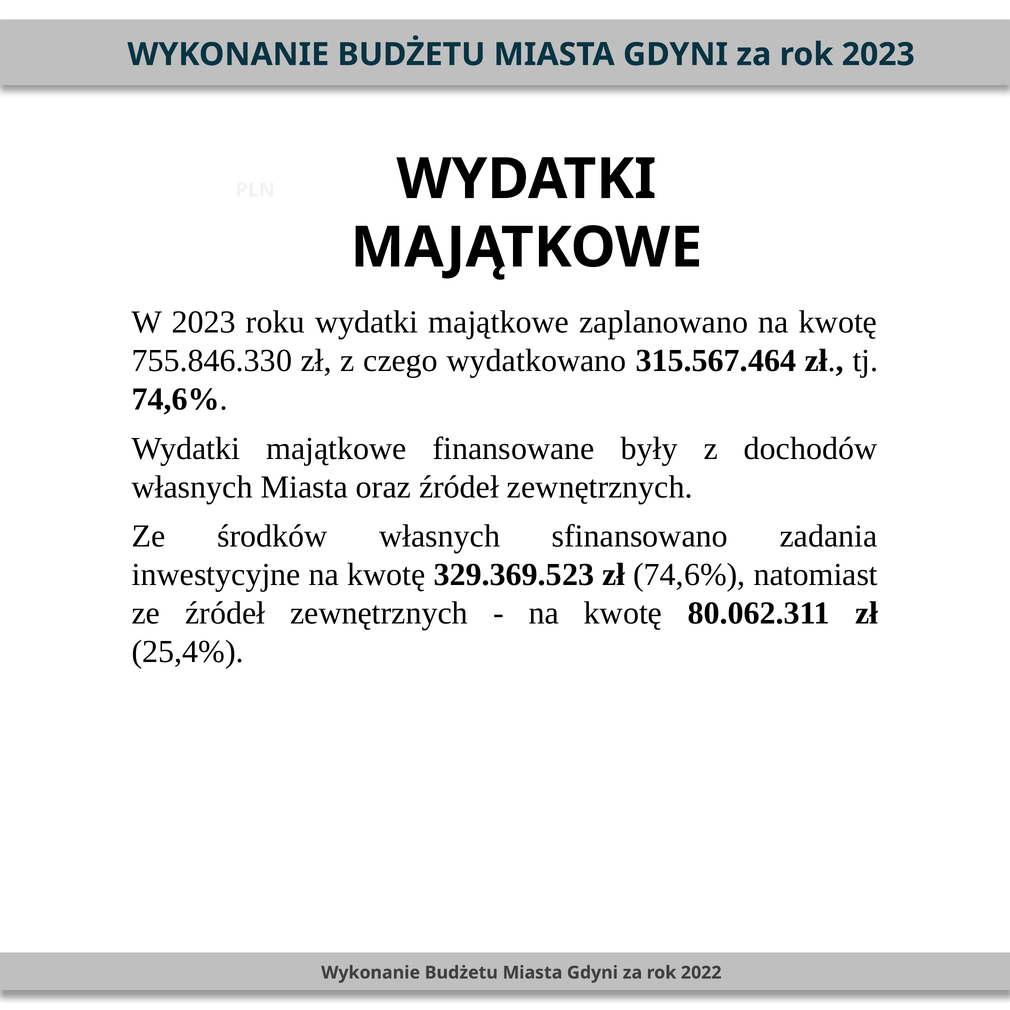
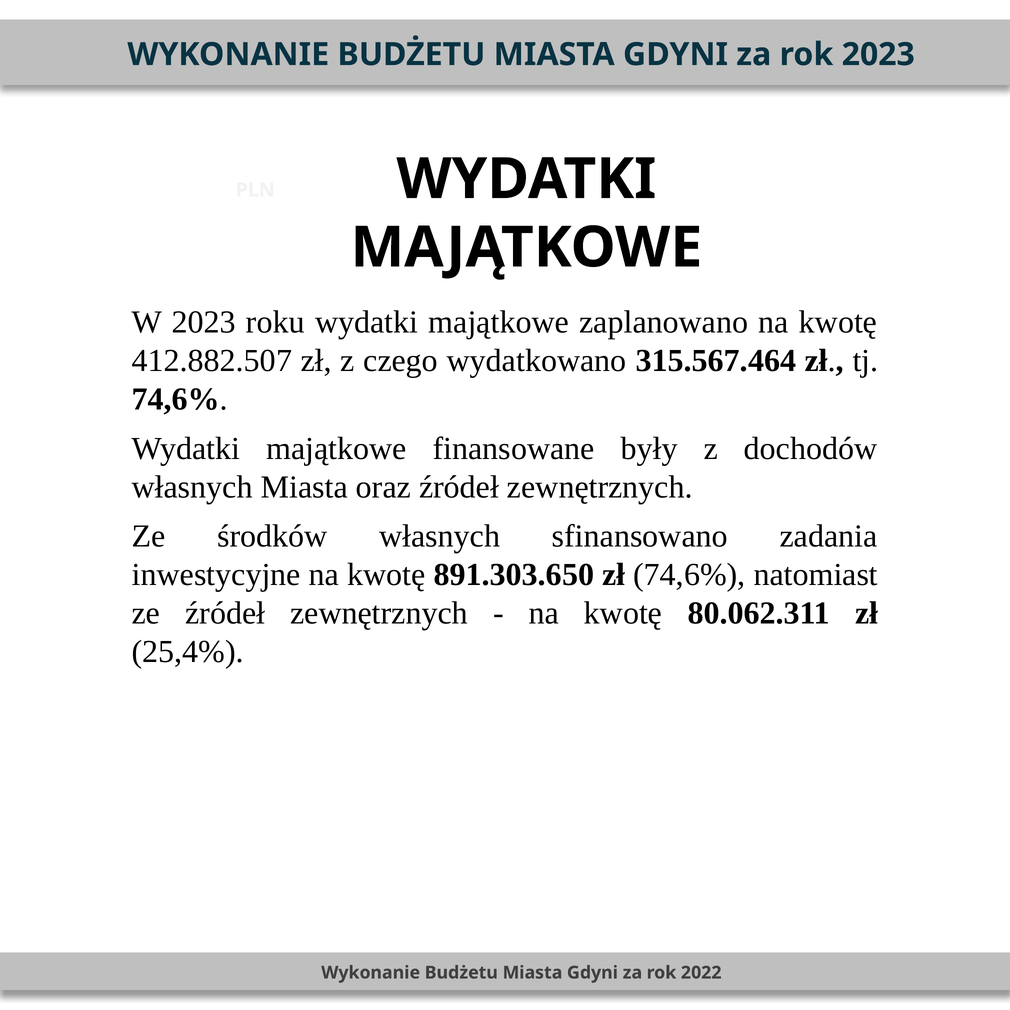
755.846.330: 755.846.330 -> 412.882.507 (212, 361)
329.369.523: 329.369.523 -> 891.303.650 (514, 575)
